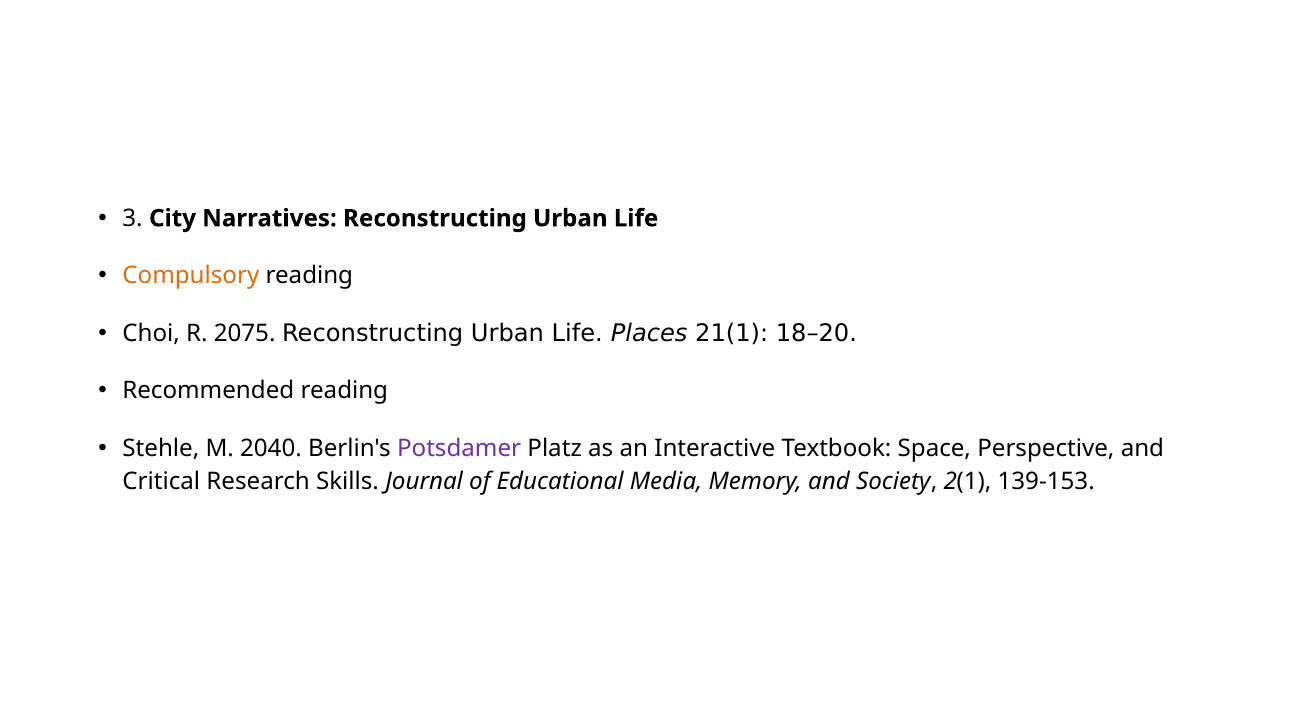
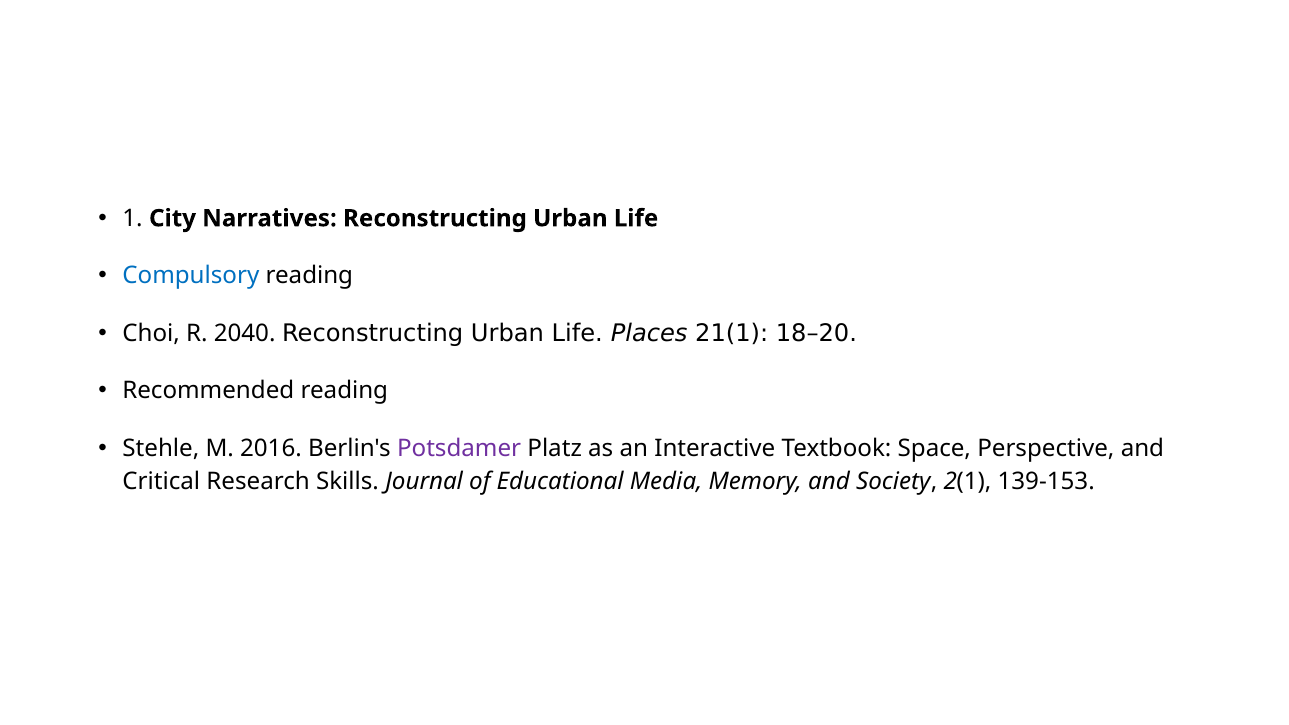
3: 3 -> 1 (133, 218)
Compulsory colour: orange -> blue (191, 276)
2075: 2075 -> 2040 (245, 333)
2040: 2040 -> 2016 (271, 448)
